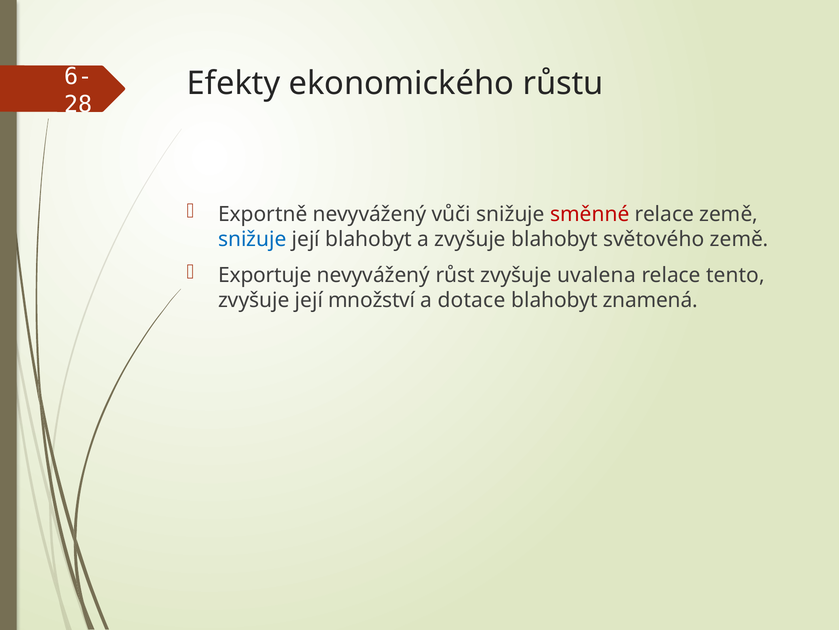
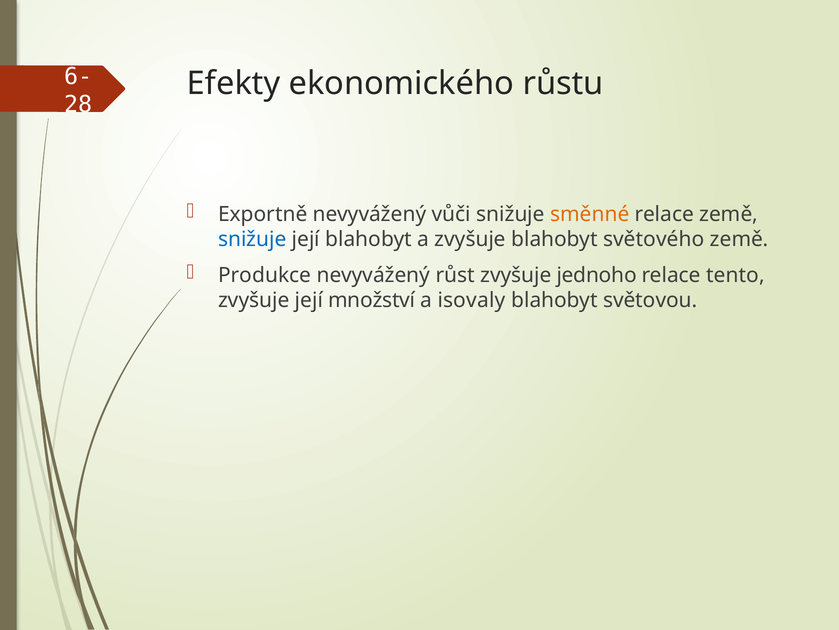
směnné colour: red -> orange (590, 214)
Exportuje: Exportuje -> Produkce (265, 275)
uvalena: uvalena -> jednoho (597, 275)
dotace: dotace -> isovaly (472, 300)
znamená: znamená -> světovou (650, 300)
